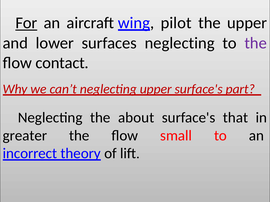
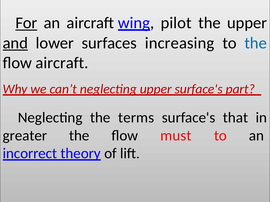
and underline: none -> present (15, 43)
surfaces neglecting: neglecting -> increasing (180, 43)
the colour: purple -> blue (256, 43)
flow contact: contact -> aircraft (62, 63)
about: about -> terms (136, 118)
small: small -> must (176, 136)
